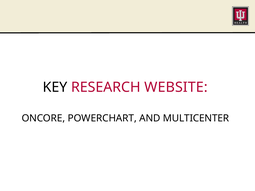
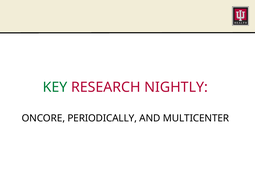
KEY colour: black -> green (55, 87)
WEBSITE: WEBSITE -> NIGHTLY (176, 87)
POWERCHART: POWERCHART -> PERIODICALLY (102, 118)
